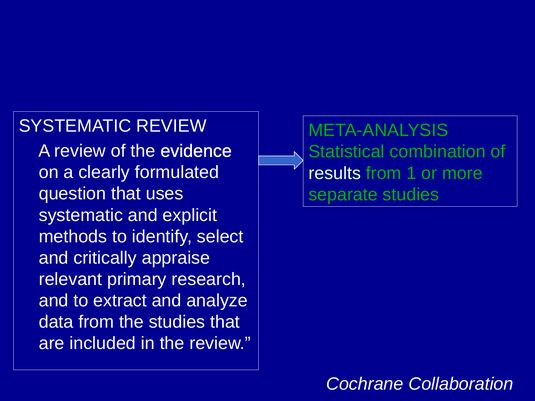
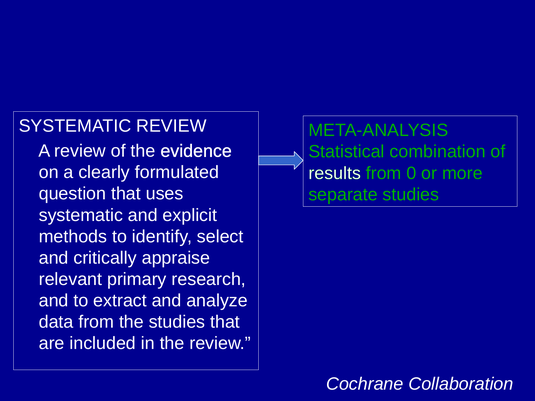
1: 1 -> 0 (411, 173)
